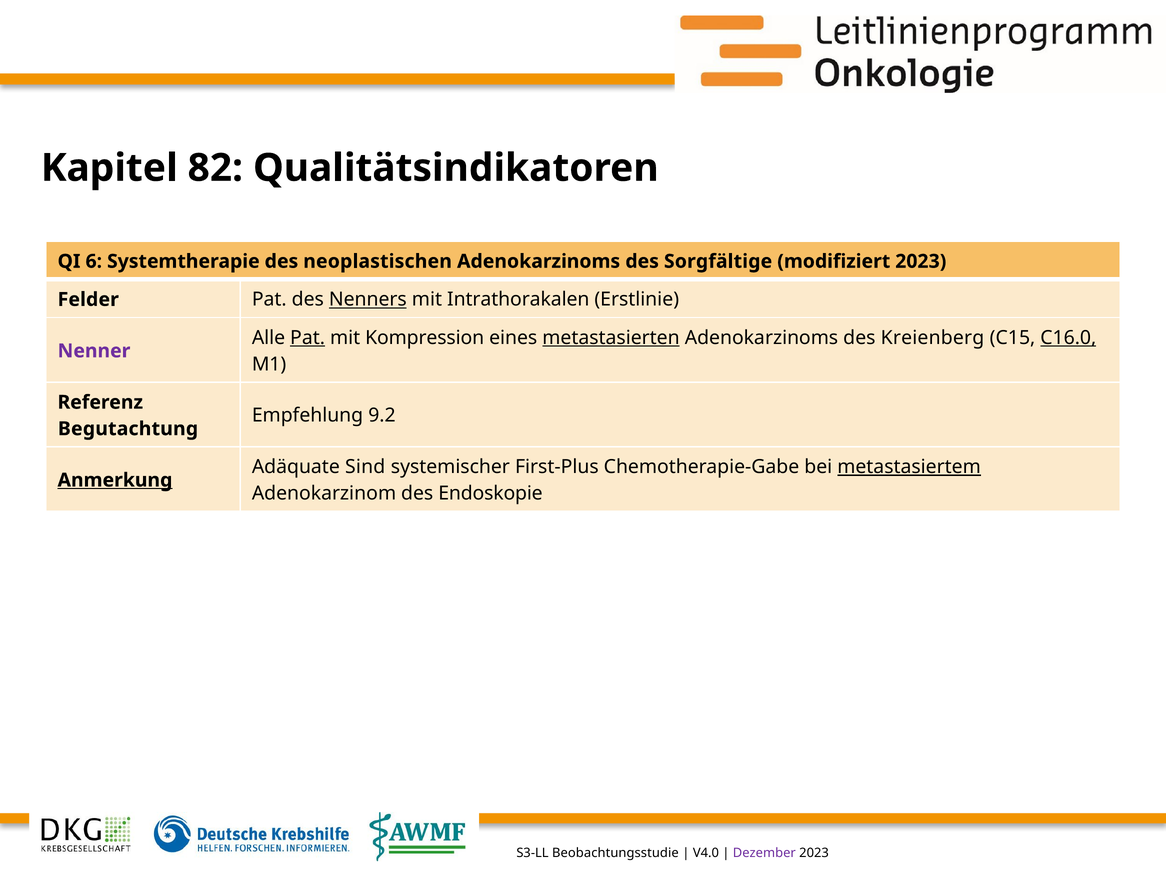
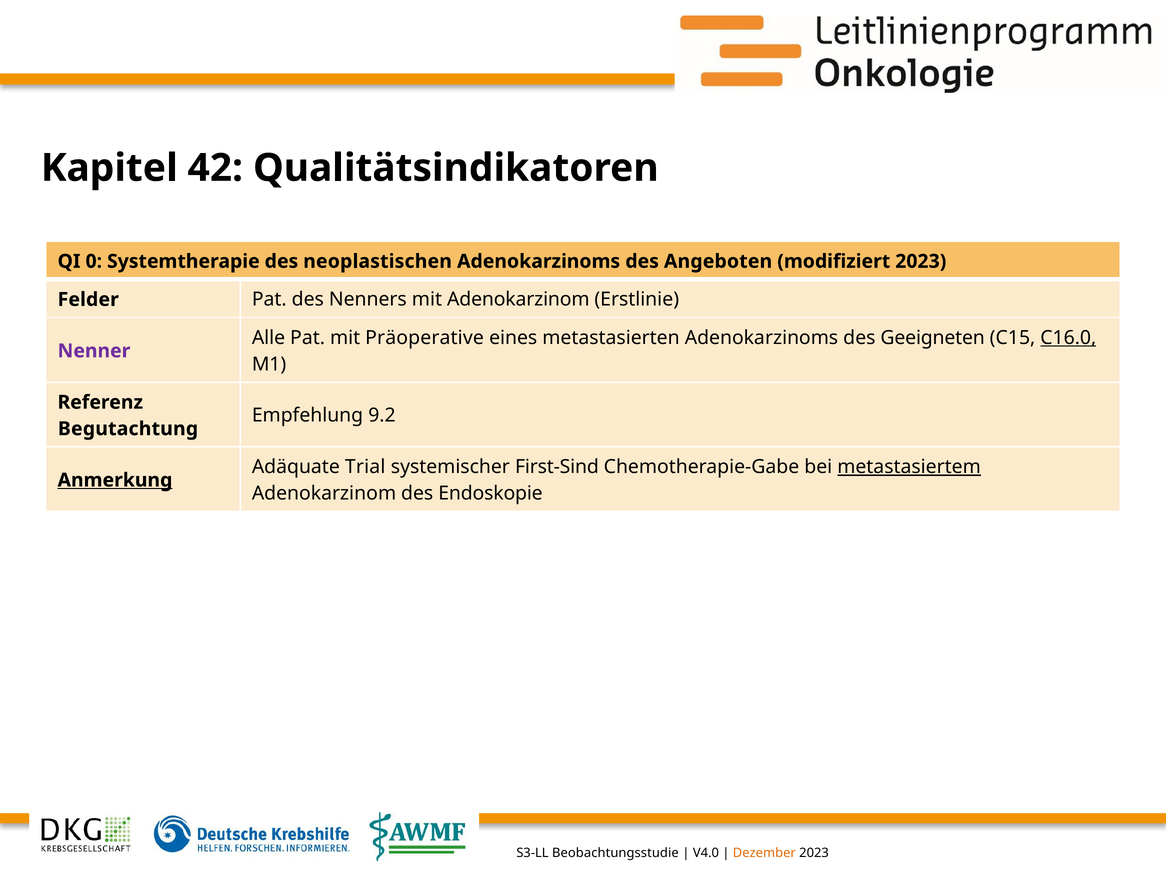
82: 82 -> 42 (215, 168)
6: 6 -> 0 (94, 261)
Sorgfältige: Sorgfältige -> Angeboten (718, 261)
Nenners underline: present -> none (368, 299)
mit Intrathorakalen: Intrathorakalen -> Adenokarzinom (518, 299)
Pat underline: present -> none (308, 338)
Kompression: Kompression -> Präoperative (425, 338)
metastasierten underline: present -> none (611, 338)
Kreienberg: Kreienberg -> Geeigneten (933, 338)
Sind: Sind -> Trial (365, 467)
First-Plus: First-Plus -> First-Sind (557, 467)
Dezember colour: purple -> orange (764, 852)
